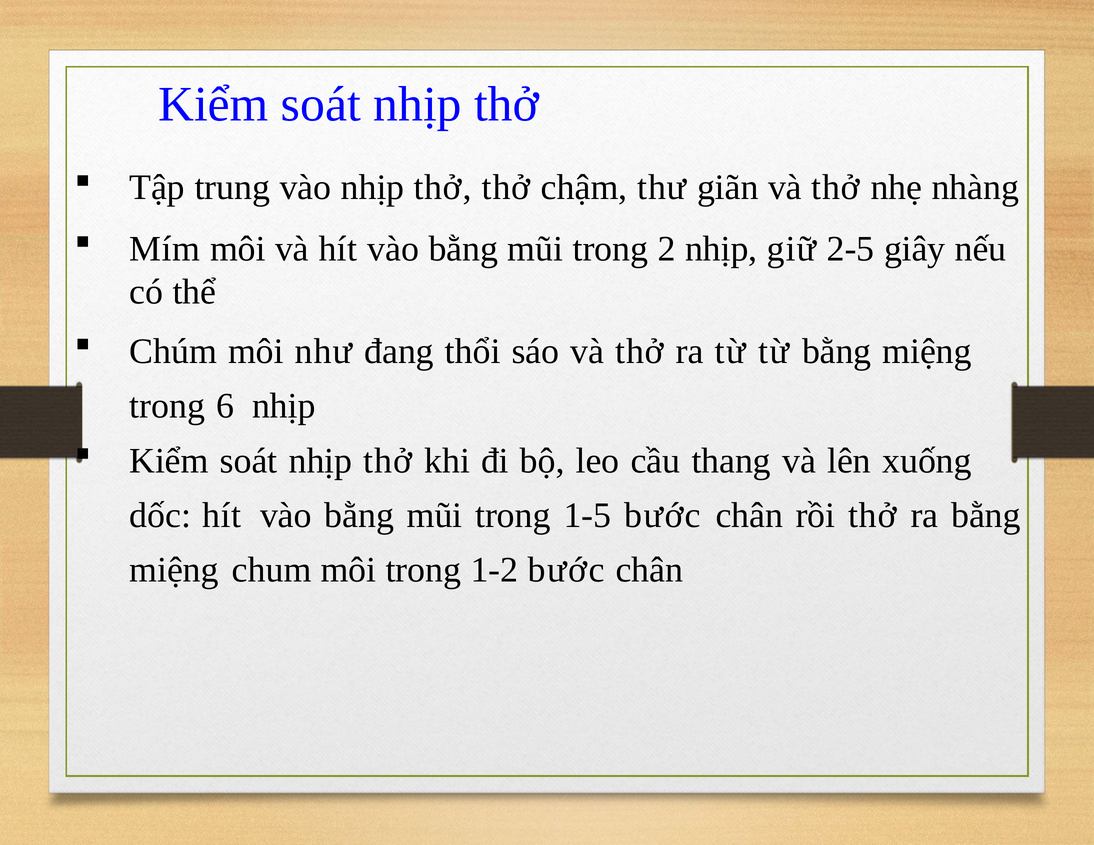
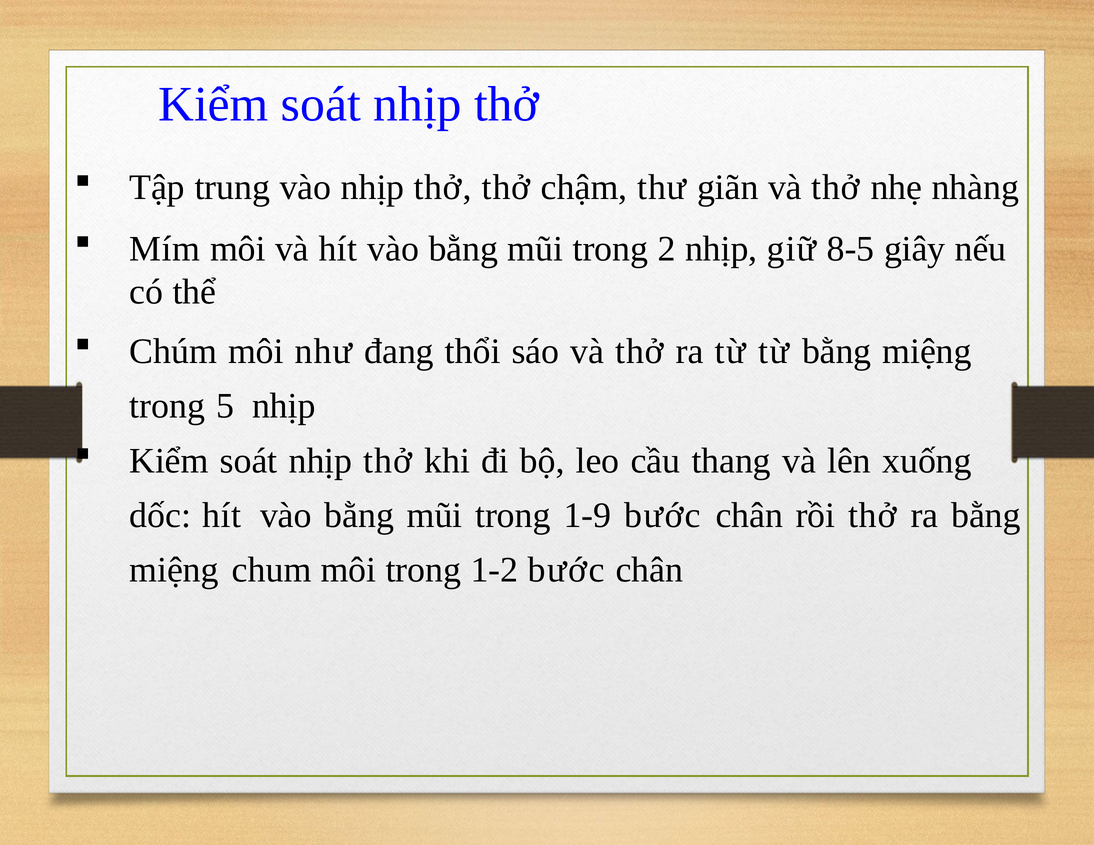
2-5: 2-5 -> 8-5 (851, 249)
6: 6 -> 5 (225, 406)
1-5: 1-5 -> 1-9 (587, 516)
